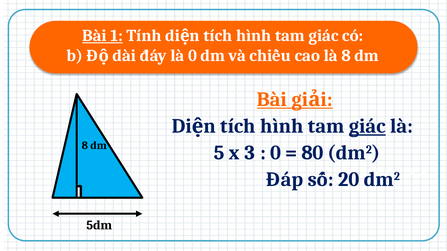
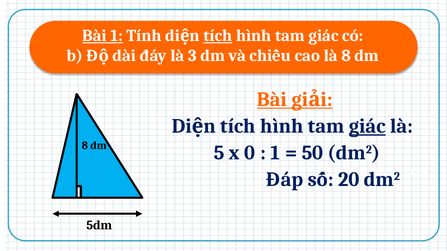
tích underline: none -> present (218, 36)
là 0: 0 -> 3 (192, 56)
3: 3 -> 0 (250, 153)
0: 0 -> 1 (275, 153)
80: 80 -> 50 (312, 153)
